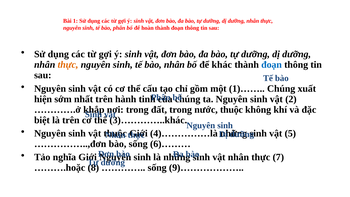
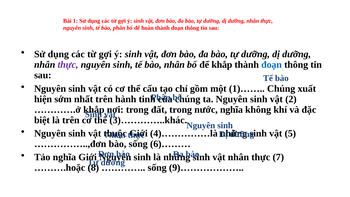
thực colour: orange -> purple (68, 65)
để khác: khác -> khắp (222, 65)
nước thuộc: thuộc -> nghĩa (231, 110)
